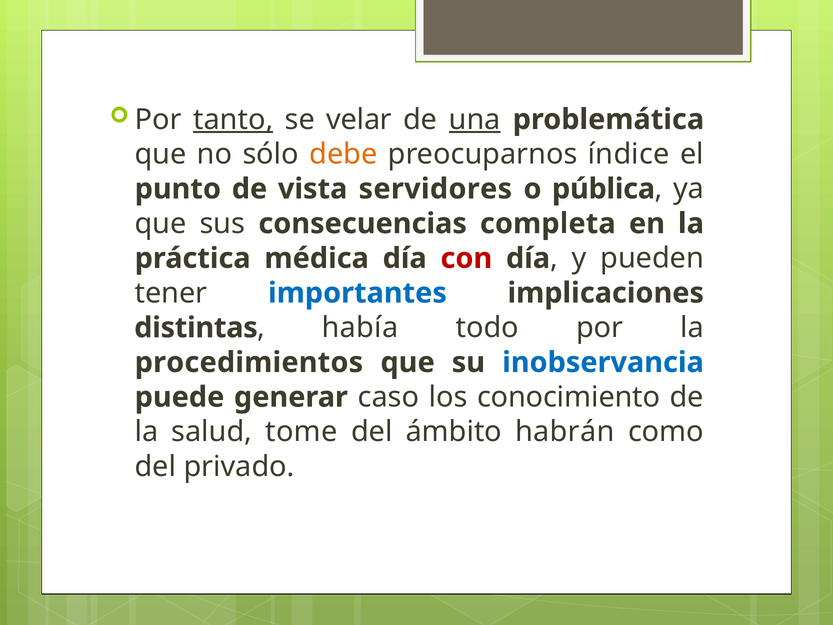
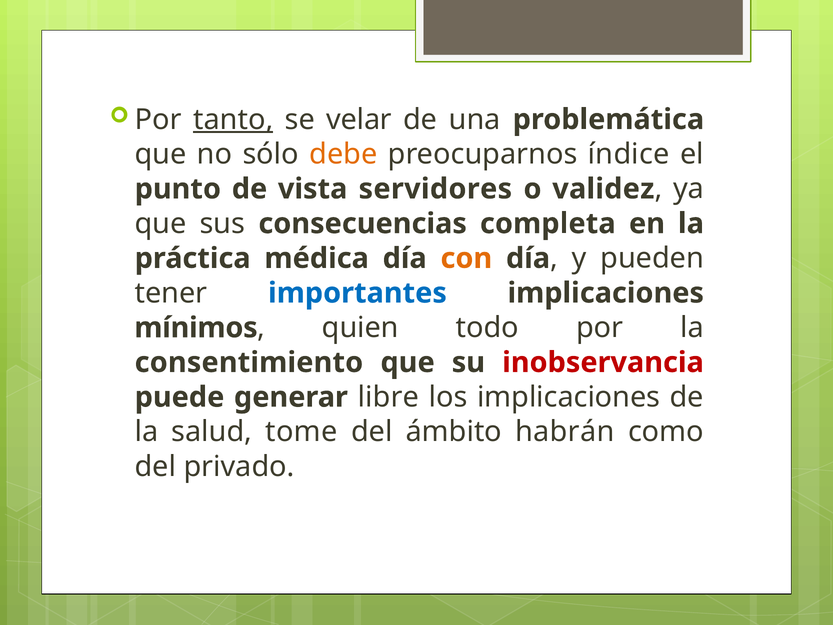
una underline: present -> none (475, 119)
pública: pública -> validez (603, 189)
con colour: red -> orange (466, 258)
distintas: distintas -> mínimos (196, 328)
había: había -> quien (360, 328)
procedimientos: procedimientos -> consentimiento (249, 362)
inobservancia colour: blue -> red (603, 362)
caso: caso -> libre (388, 397)
los conocimiento: conocimiento -> implicaciones (569, 397)
